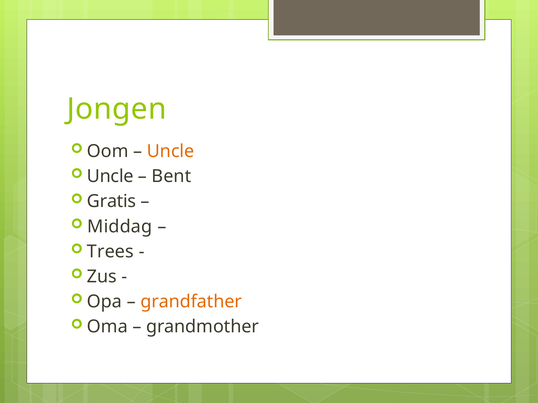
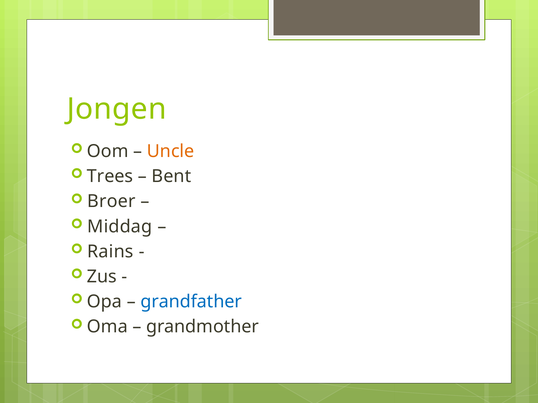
Uncle: Uncle -> Trees (110, 177)
Gratis: Gratis -> Broer (111, 202)
Trees: Trees -> Rains (110, 252)
grandfather colour: orange -> blue (191, 302)
